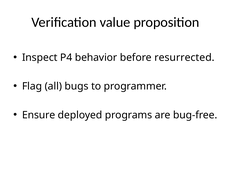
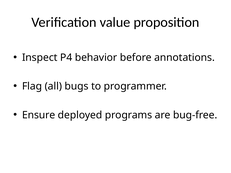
resurrected: resurrected -> annotations (185, 58)
